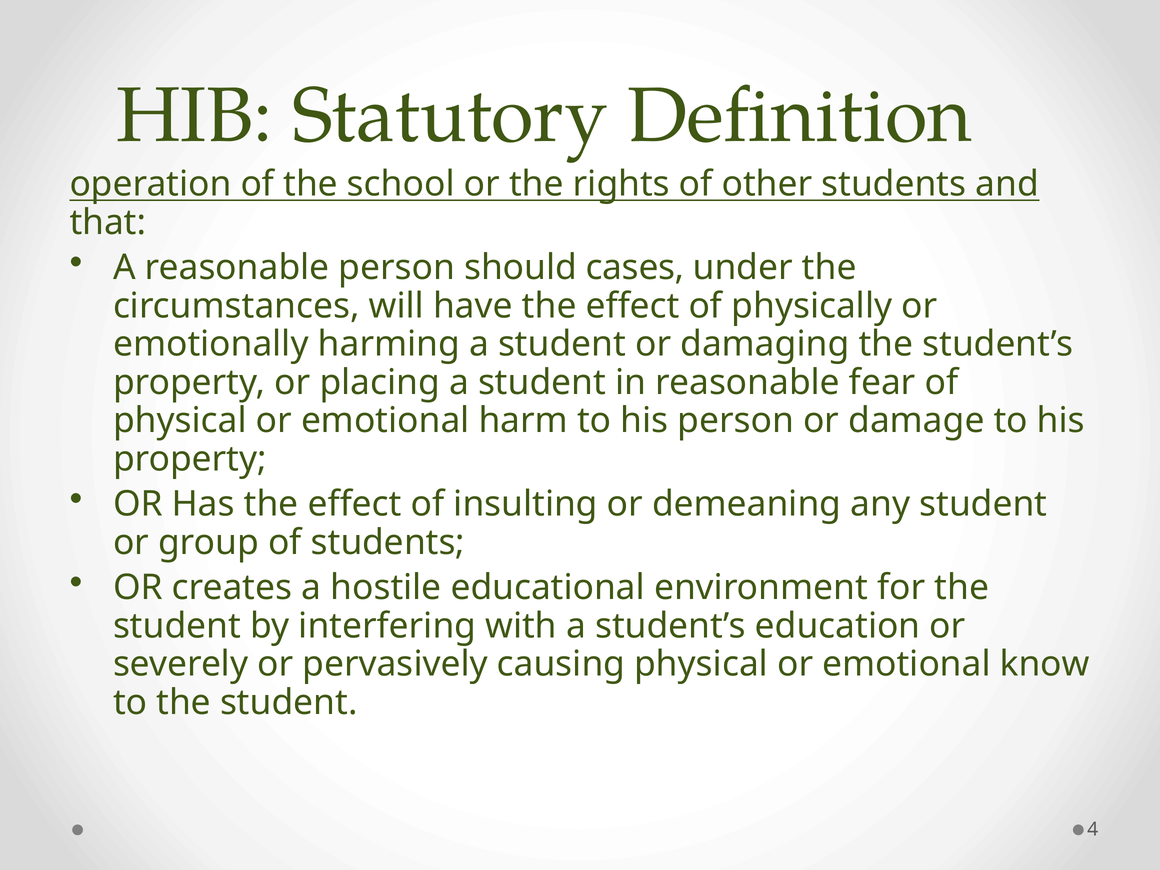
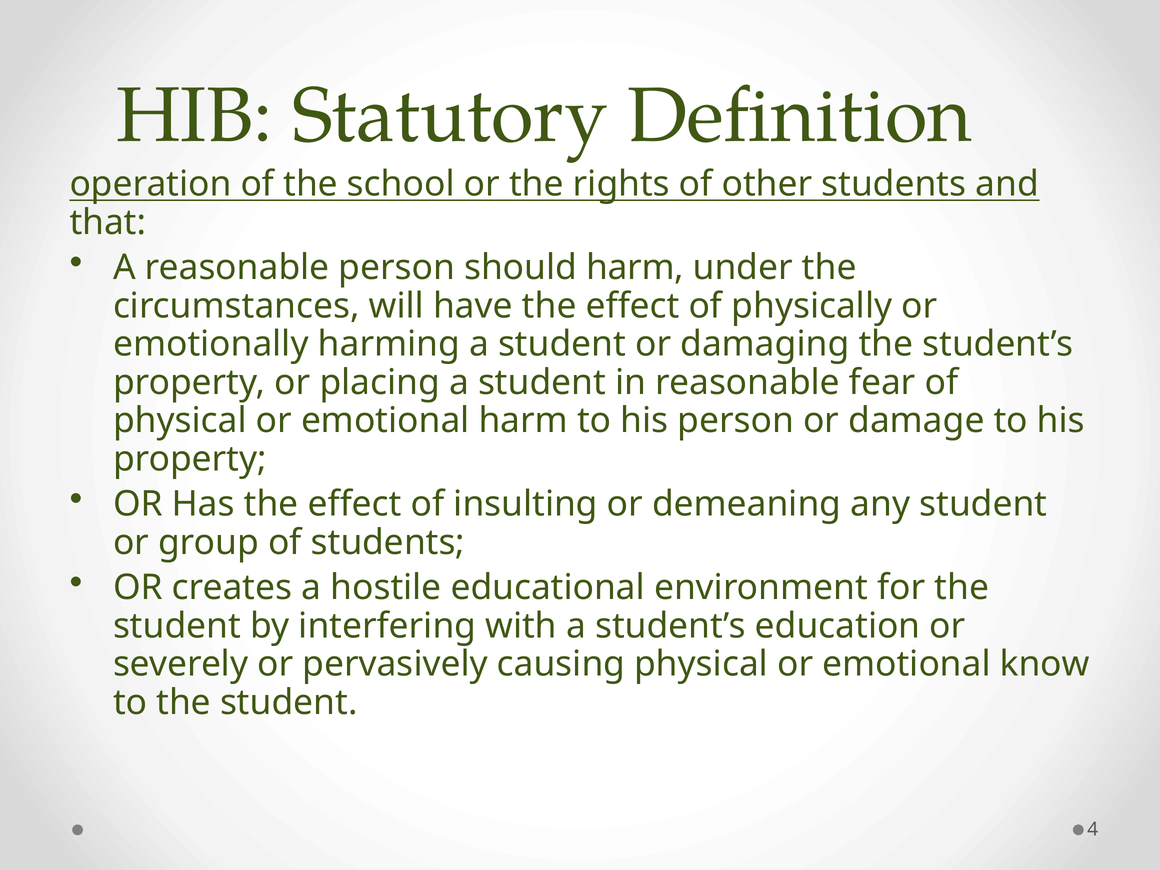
should cases: cases -> harm (635, 268)
